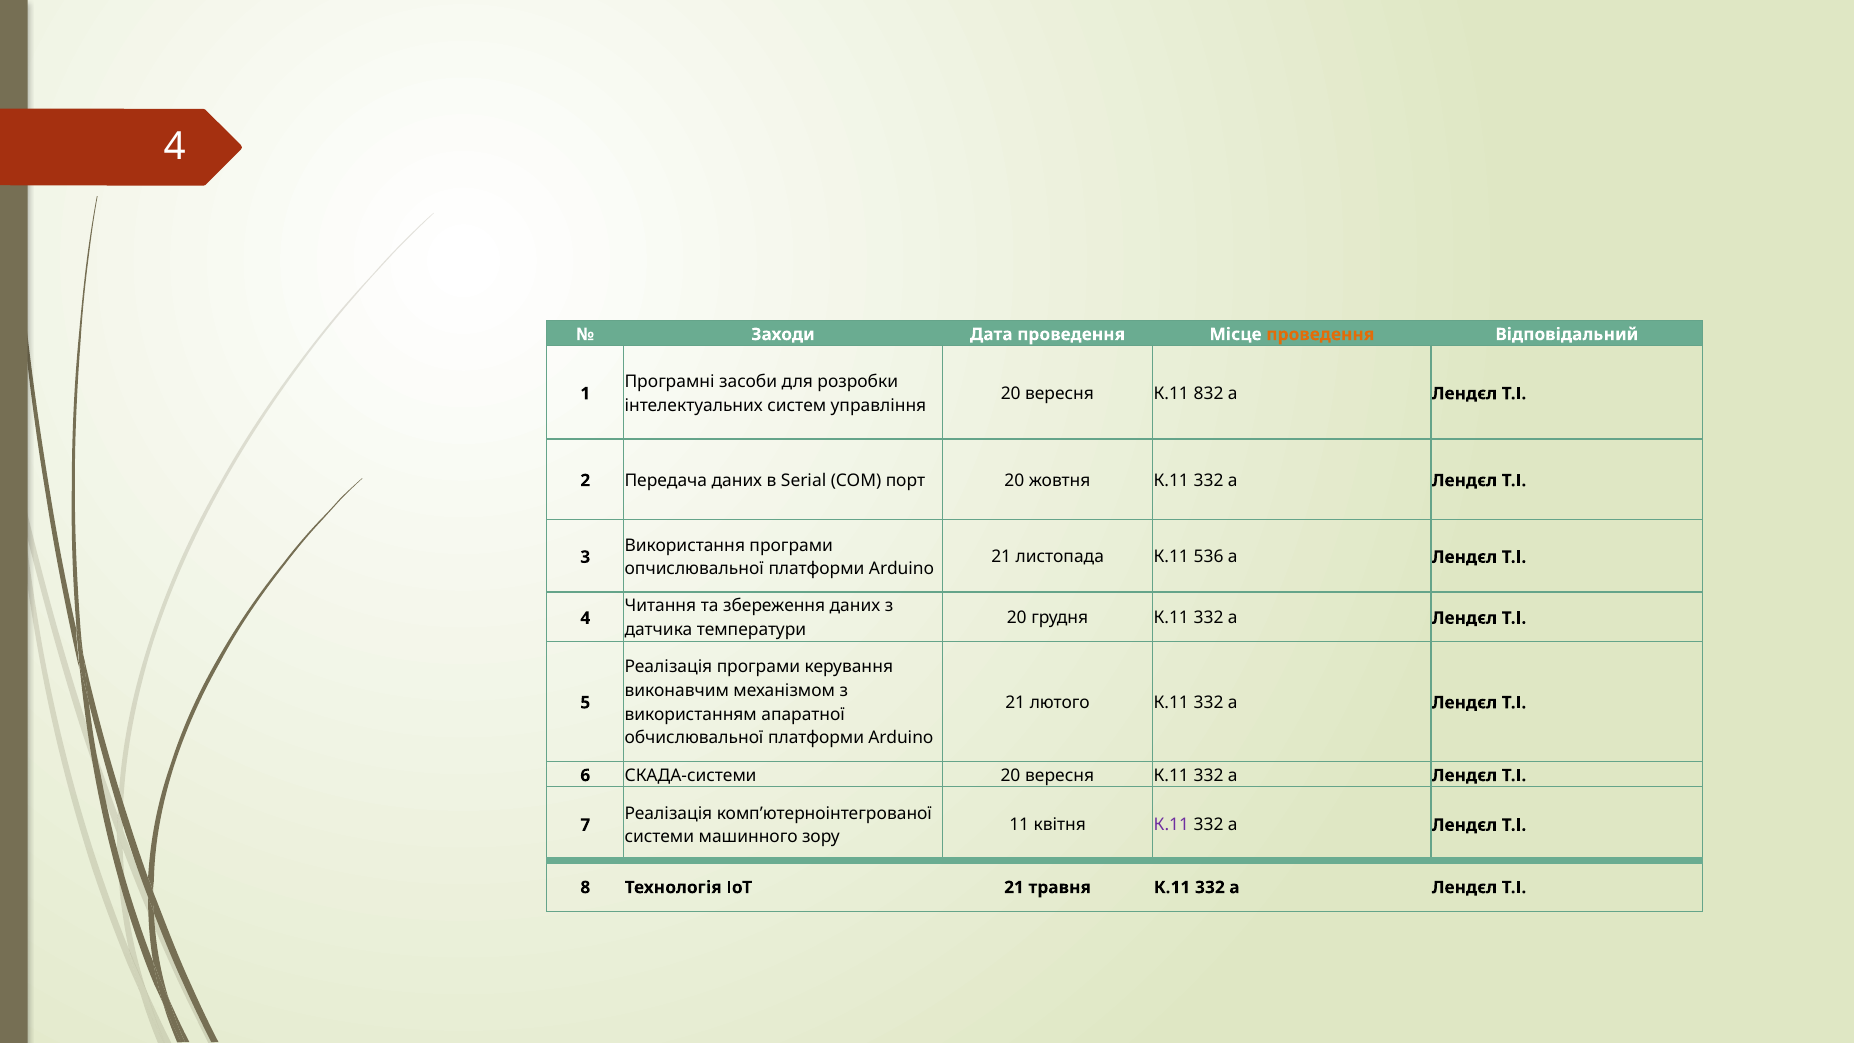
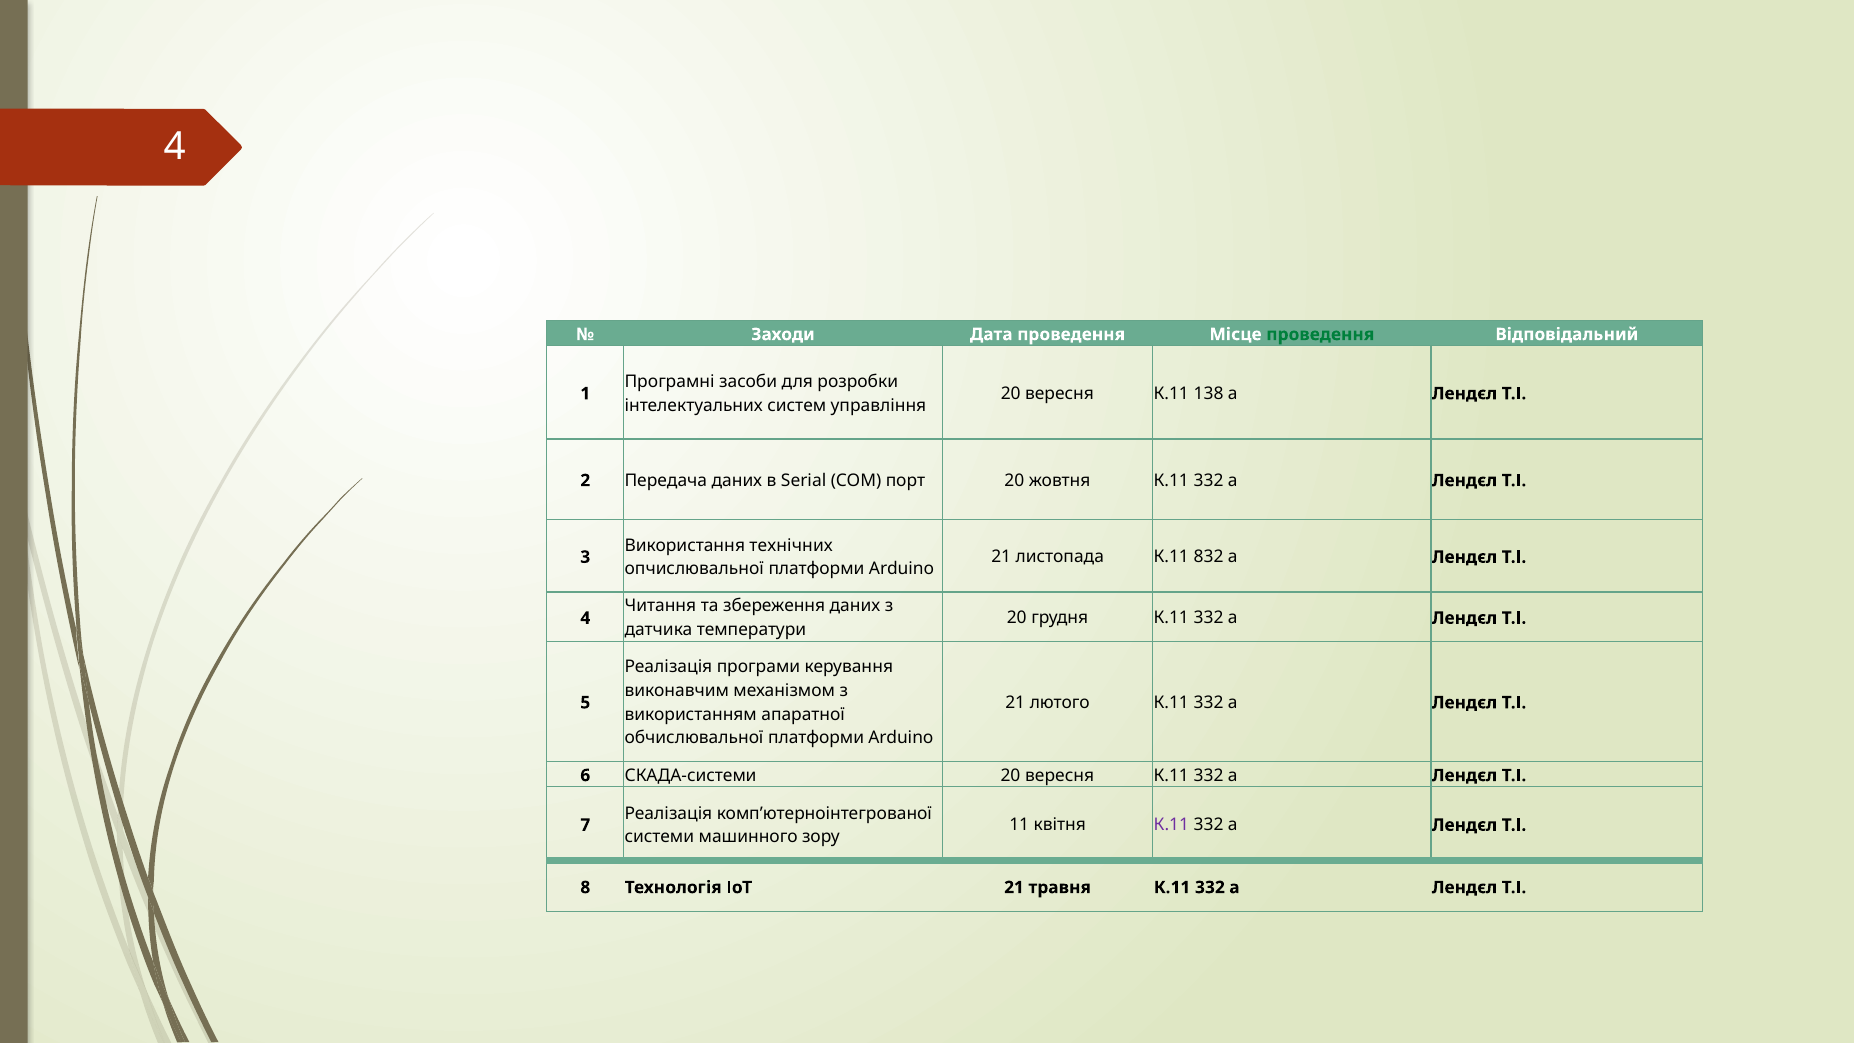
проведення colour: orange -> green (1320, 334)
832: 832 -> 138 (1209, 394)
Використання програми: програми -> технічних (791, 545)
536: 536 -> 832 (1209, 557)
